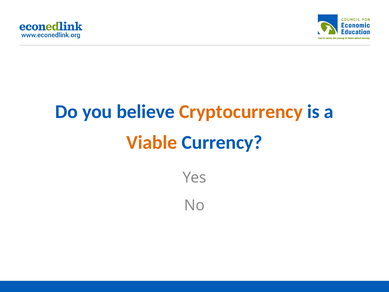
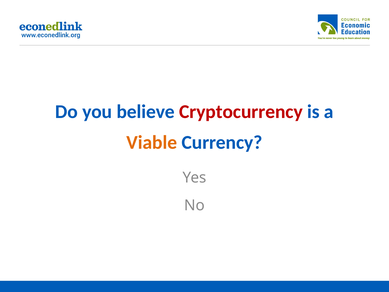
Cryptocurrency colour: orange -> red (241, 112)
